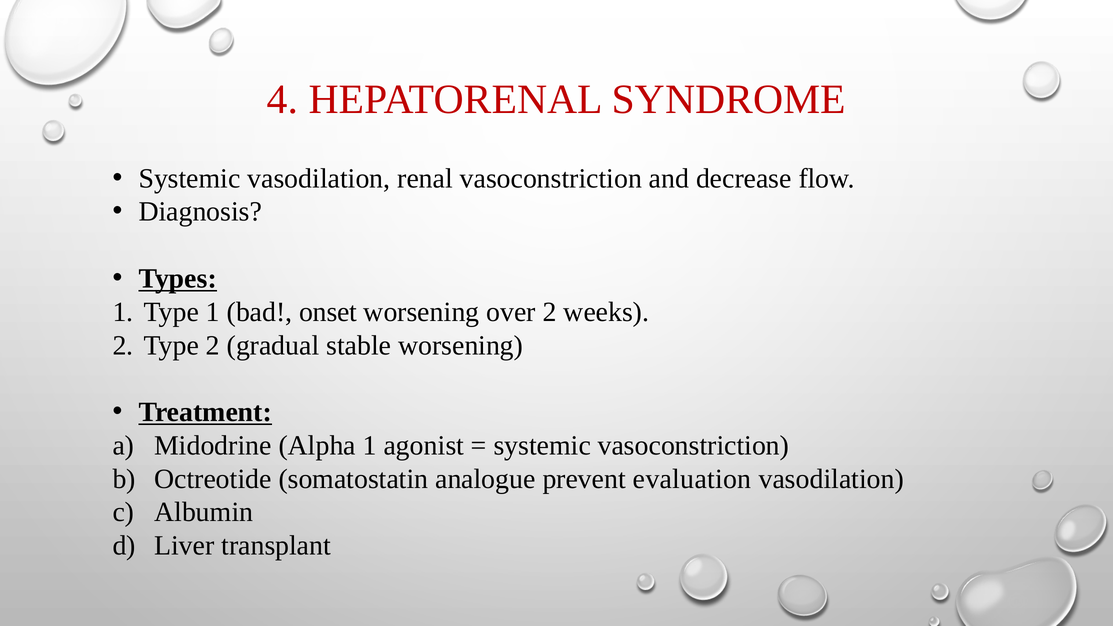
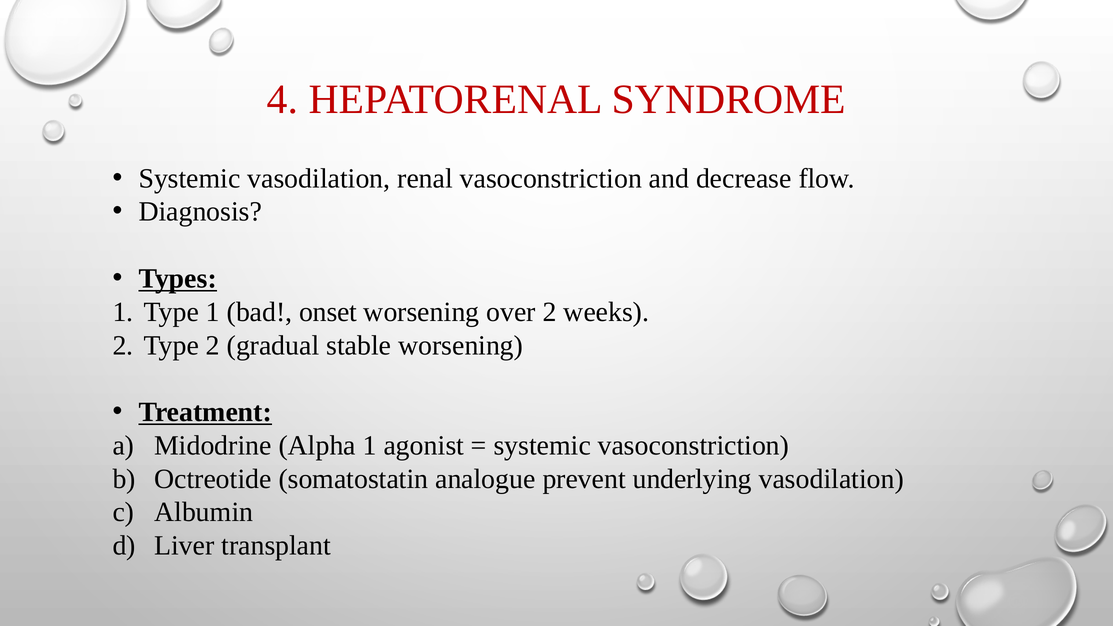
evaluation: evaluation -> underlying (692, 479)
